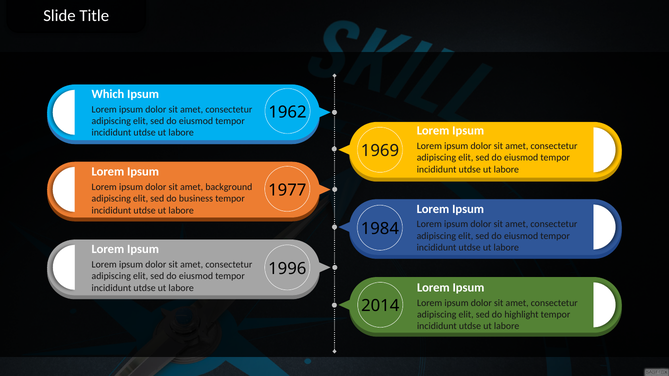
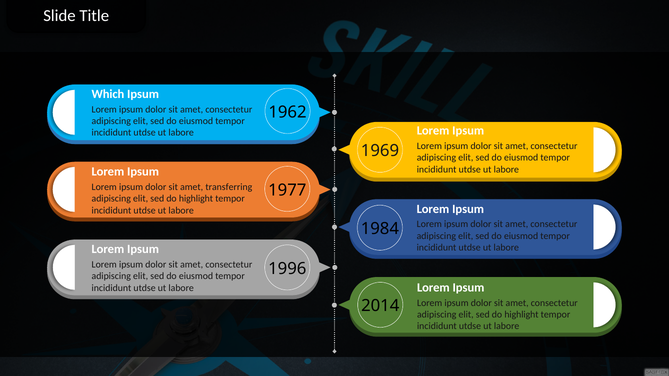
background: background -> transferring (229, 187)
business: business -> highlight (196, 199)
